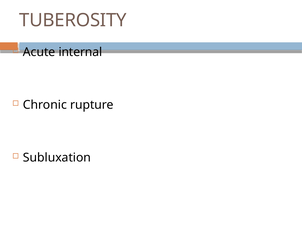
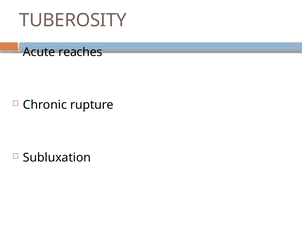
internal: internal -> reaches (80, 52)
